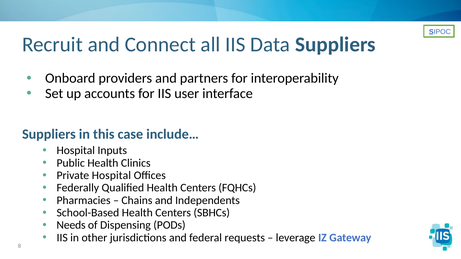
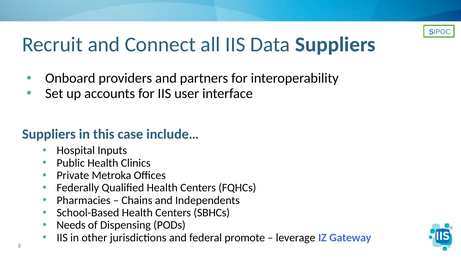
Private Hospital: Hospital -> Metroka (111, 176)
requests: requests -> promote (245, 238)
